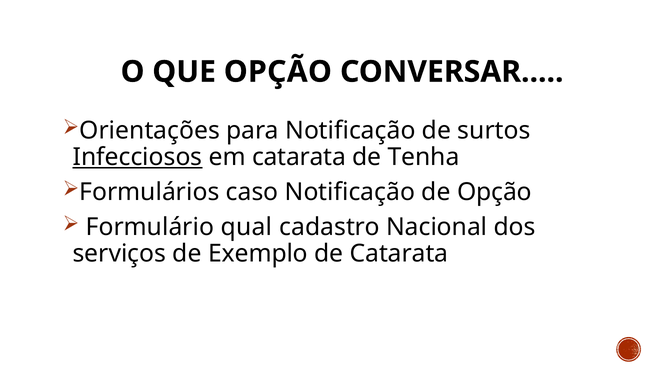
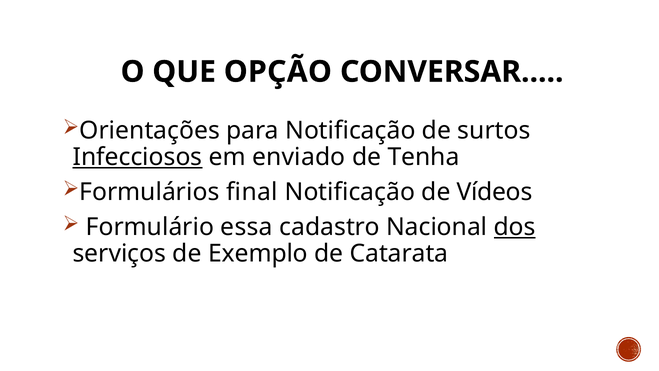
em catarata: catarata -> enviado (299, 157)
caso: caso -> final (252, 192)
de Opção: Opção -> Vídeos (494, 192)
qual: qual -> essa (247, 227)
dos underline: none -> present (515, 227)
